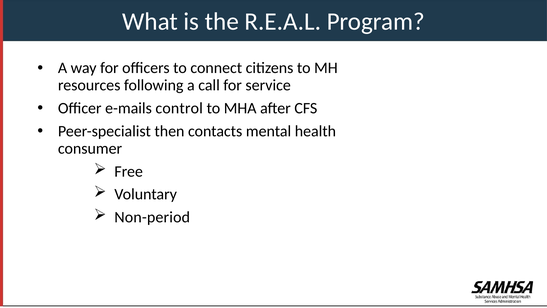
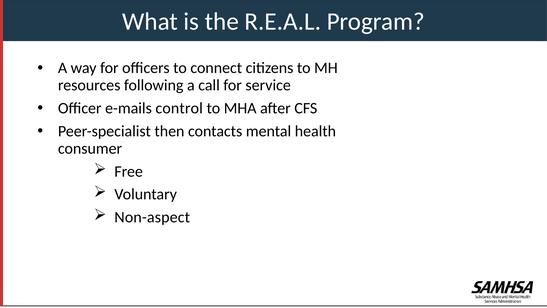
Non-period: Non-period -> Non-aspect (152, 217)
